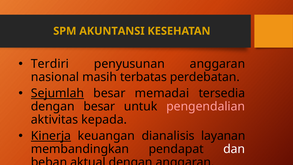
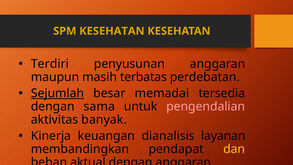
SPM AKUNTANSI: AKUNTANSI -> KESEHATAN (112, 31)
nasional: nasional -> maupun (55, 77)
dengan besar: besar -> sama (99, 106)
kepada: kepada -> banyak (104, 120)
Kinerja underline: present -> none (51, 136)
dan colour: white -> yellow (234, 149)
